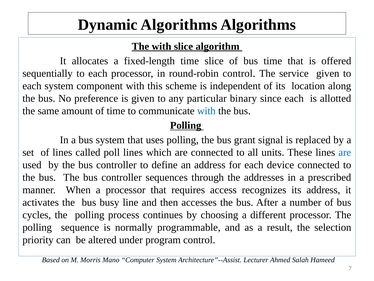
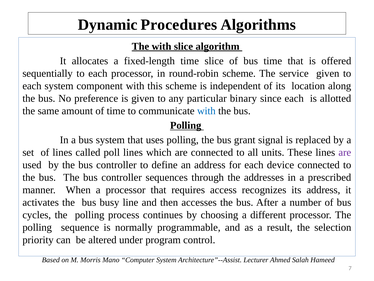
Dynamic Algorithms: Algorithms -> Procedures (179, 25)
round-robin control: control -> scheme (239, 73)
are colour: blue -> purple (345, 152)
